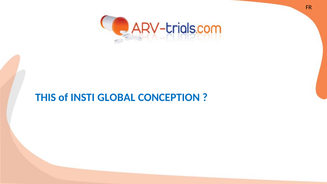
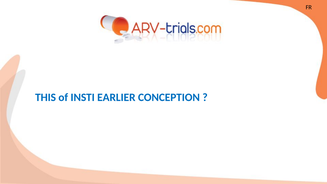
GLOBAL: GLOBAL -> EARLIER (116, 97)
